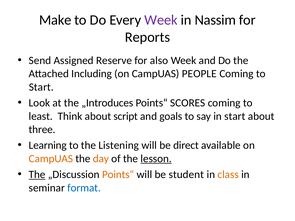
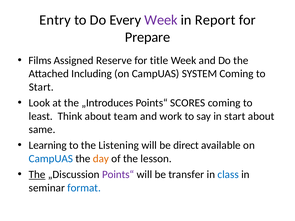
Make: Make -> Entry (55, 20)
Nassim: Nassim -> Report (215, 20)
Reports: Reports -> Prepare (148, 37)
Send: Send -> Films (40, 61)
also: also -> title (159, 61)
PEOPLE: PEOPLE -> SYSTEM (199, 74)
script: script -> team (126, 116)
goals: goals -> work (171, 116)
three: three -> same (42, 130)
CampUAS colour: orange -> blue (51, 159)
lesson underline: present -> none (156, 159)
Points“ colour: orange -> purple (118, 175)
student: student -> transfer (186, 175)
class colour: orange -> blue (228, 175)
